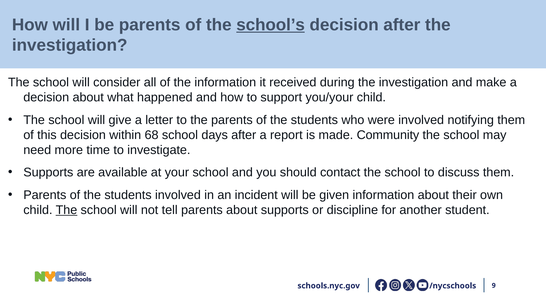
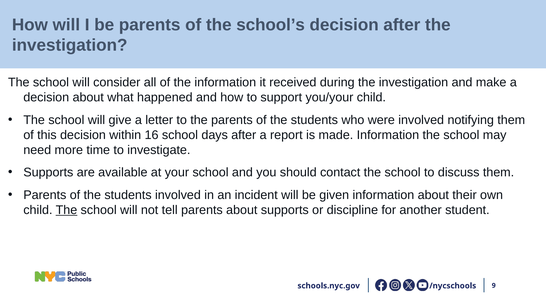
school’s underline: present -> none (271, 25)
68: 68 -> 16 (152, 135)
made Community: Community -> Information (388, 135)
